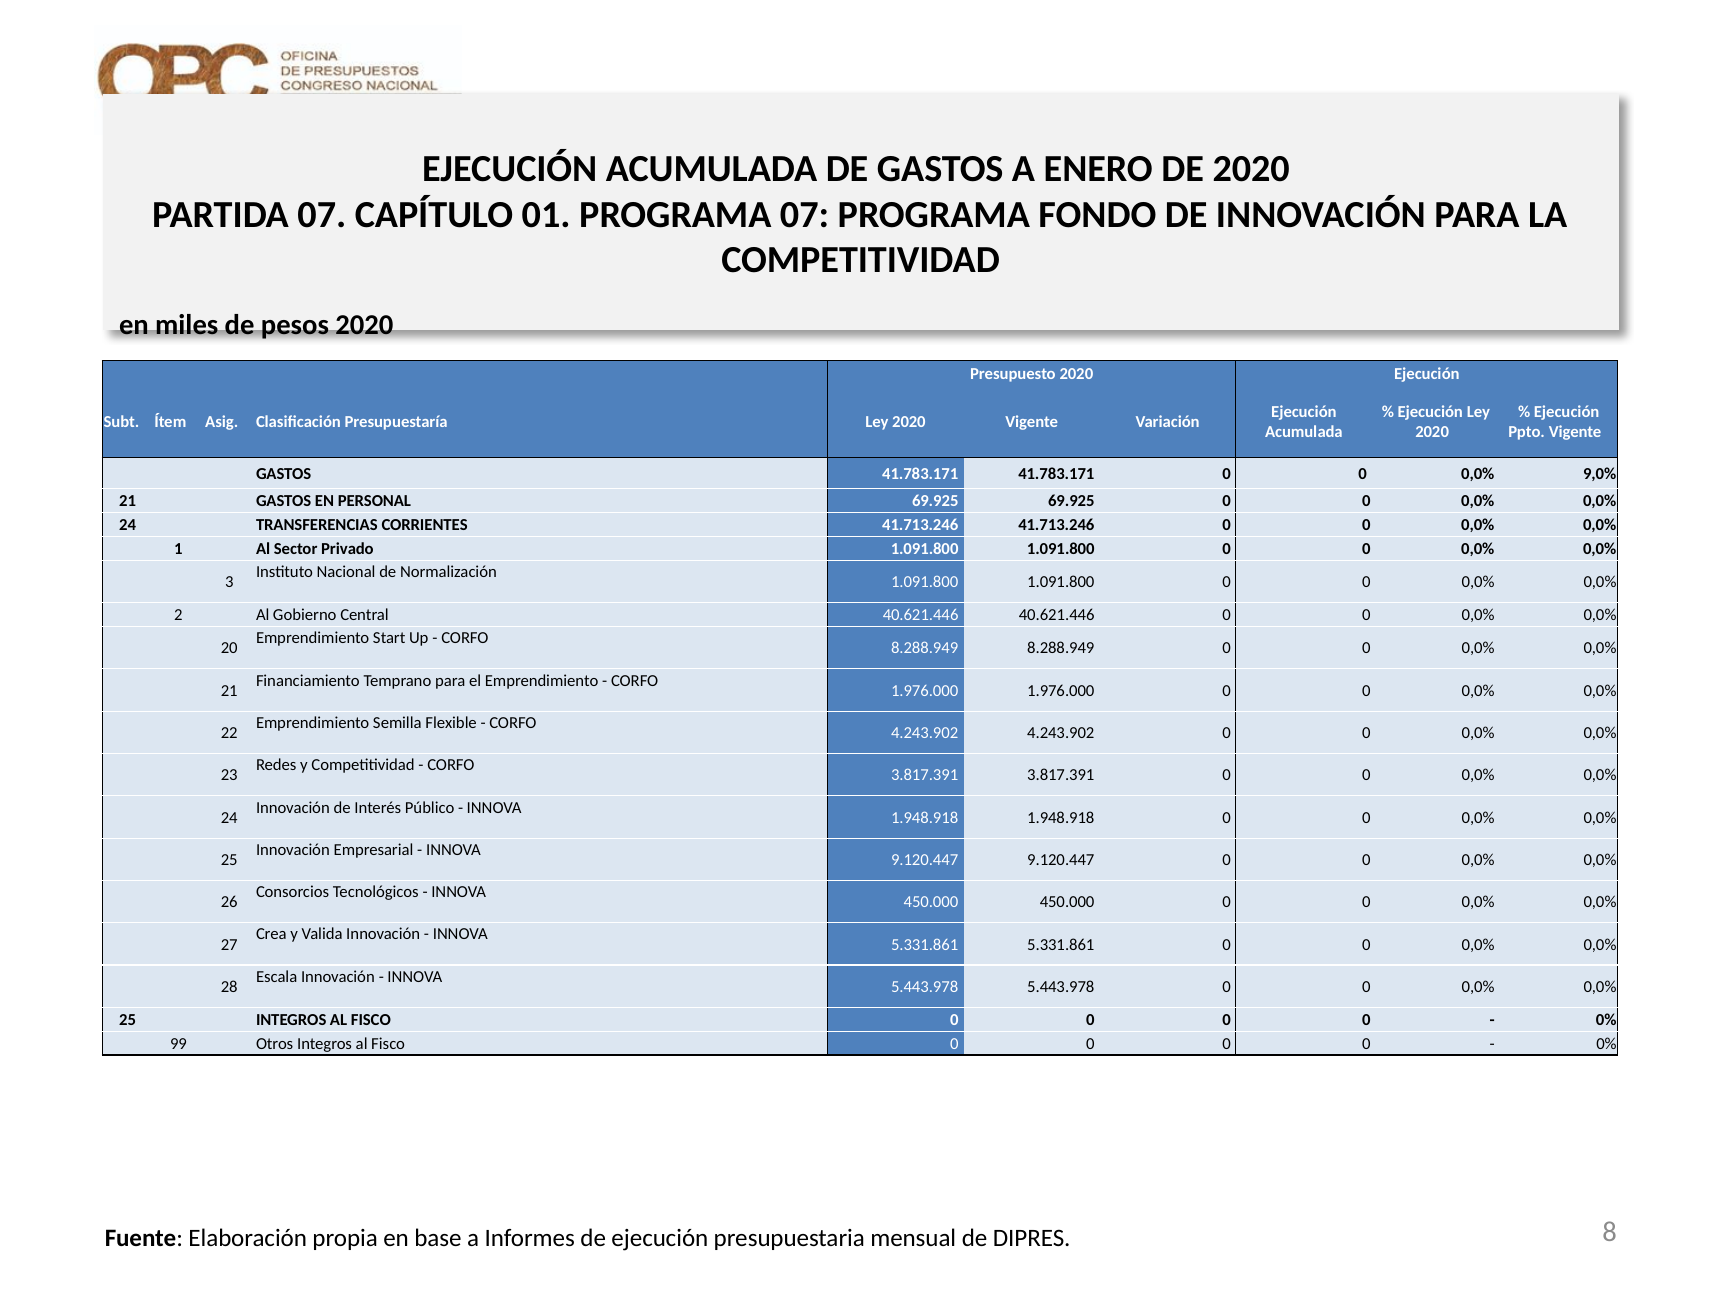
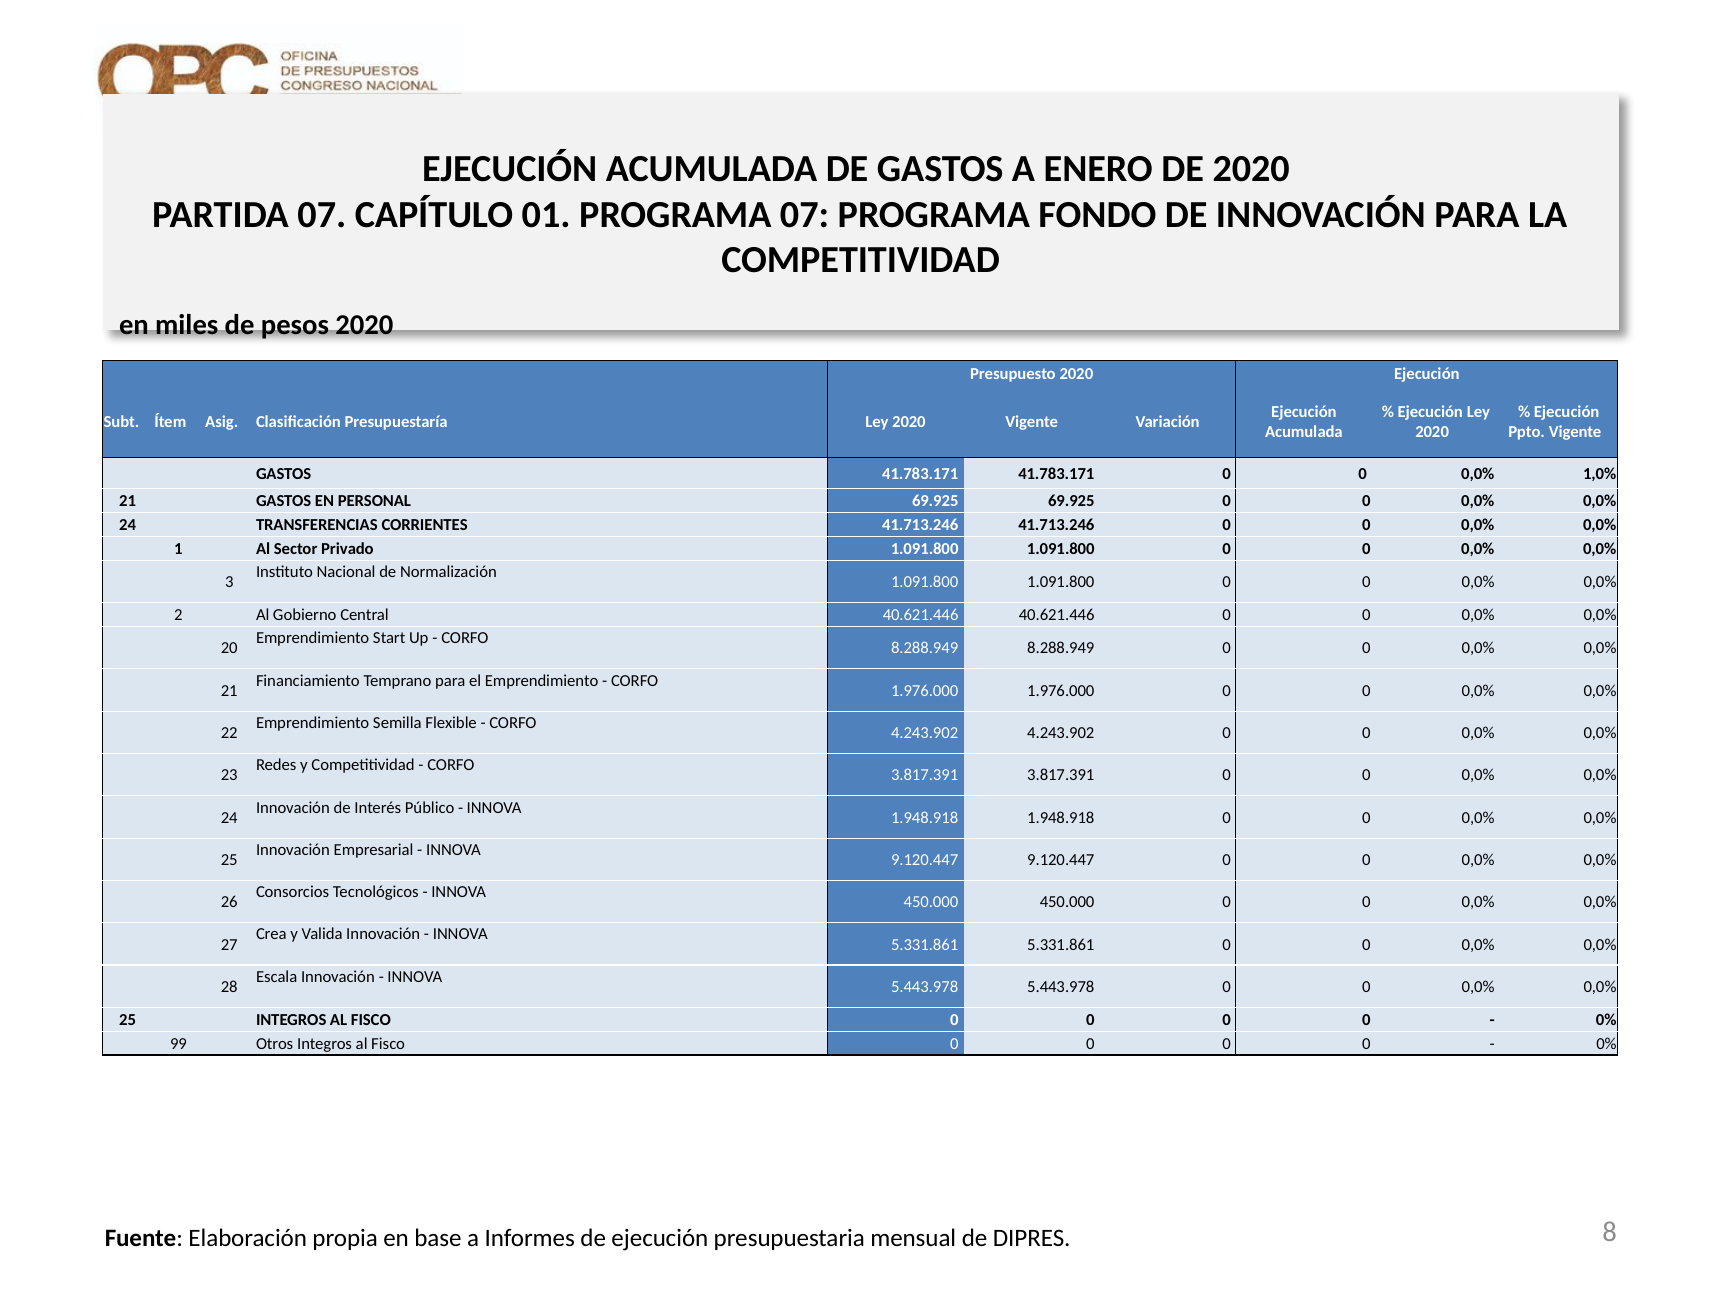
9,0%: 9,0% -> 1,0% (1600, 474)
